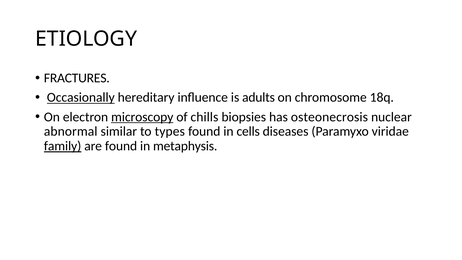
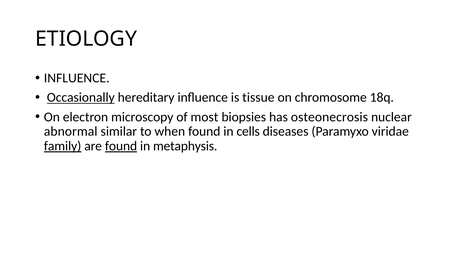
FRACTURES: FRACTURES -> INFLUENCE (77, 78)
adults: adults -> tissue (258, 97)
microscopy underline: present -> none (142, 117)
chills: chills -> most (204, 117)
types: types -> when (170, 131)
found underline: none -> present (121, 146)
